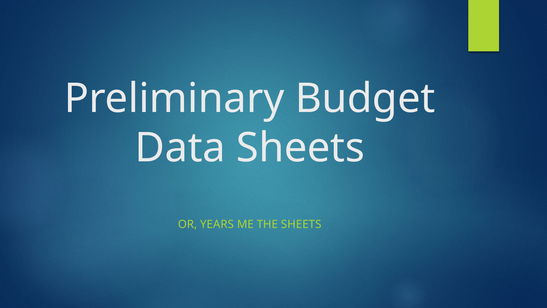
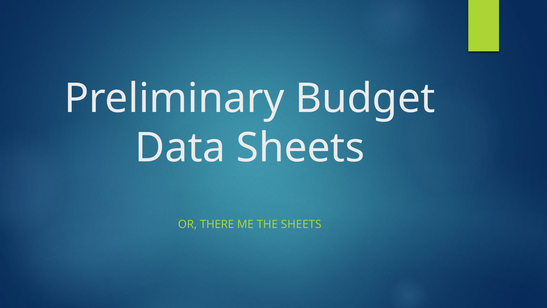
YEARS: YEARS -> THERE (217, 224)
